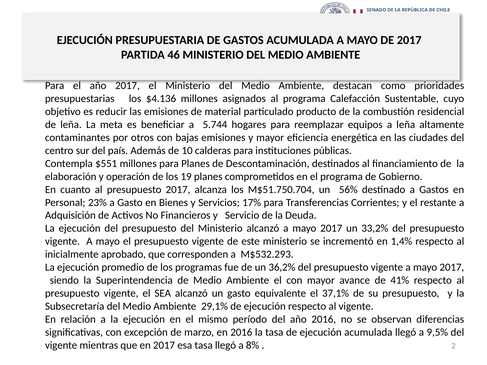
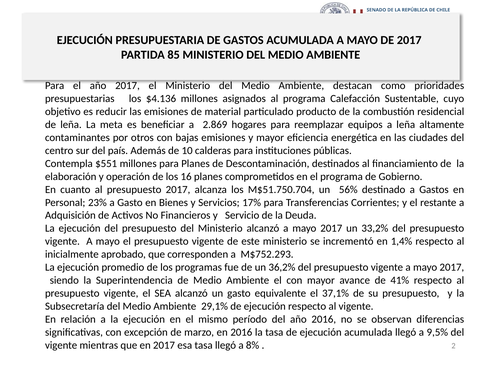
46: 46 -> 85 (174, 55)
5.744: 5.744 -> 2.869 (215, 125)
19: 19 -> 16 (186, 177)
M$532.293: M$532.293 -> M$752.293 (267, 255)
